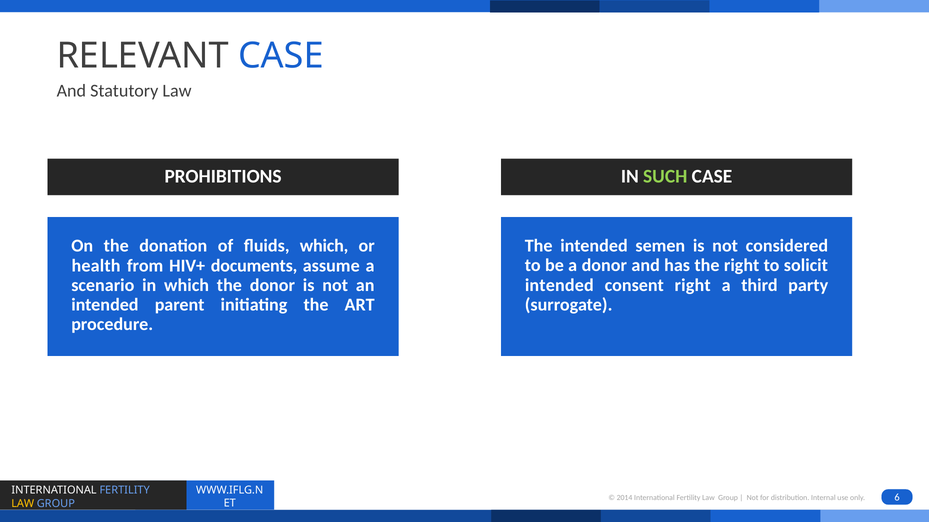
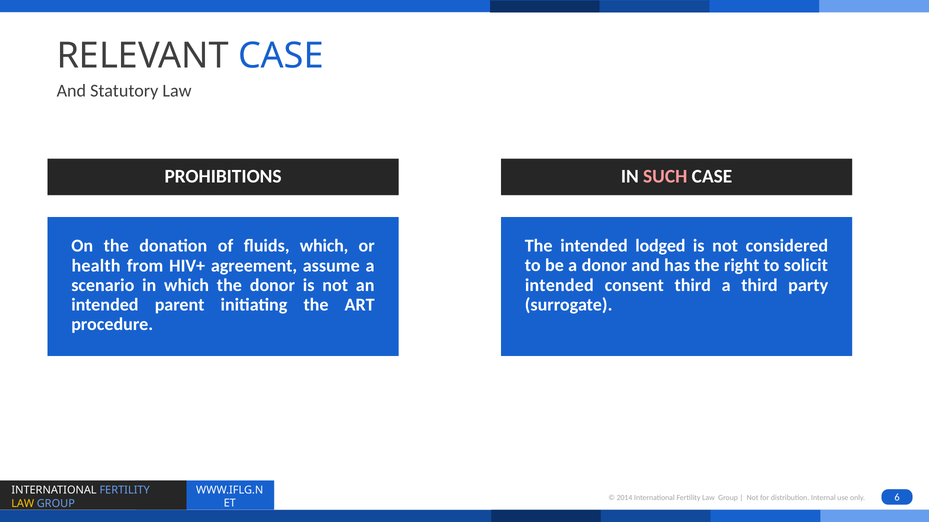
SUCH colour: light green -> pink (665, 176)
semen: semen -> lodged (660, 246)
documents: documents -> agreement (254, 266)
consent right: right -> third (693, 285)
